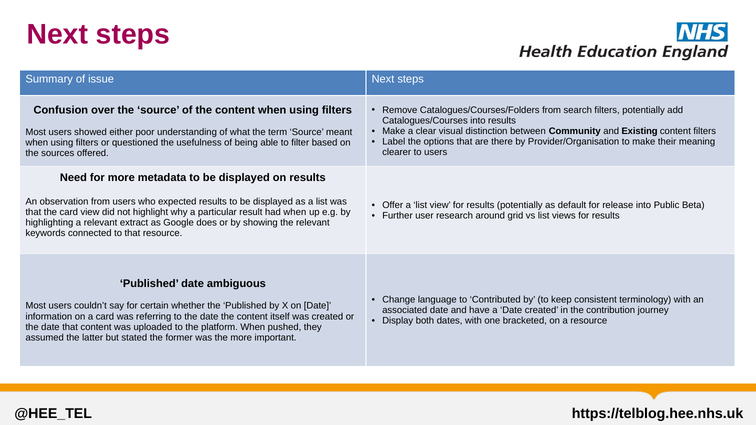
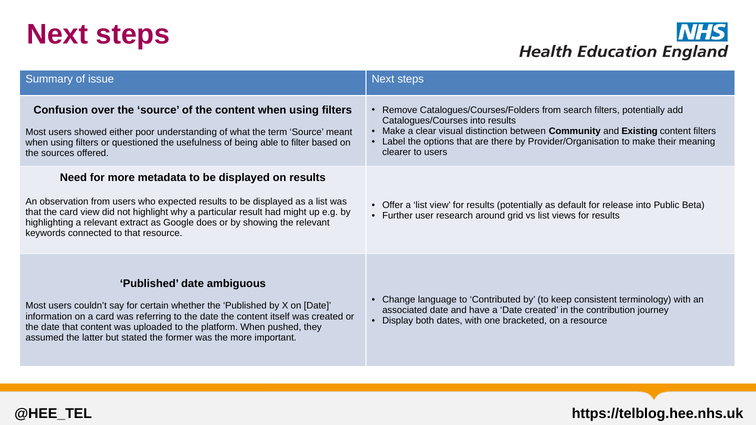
had when: when -> might (295, 212)
